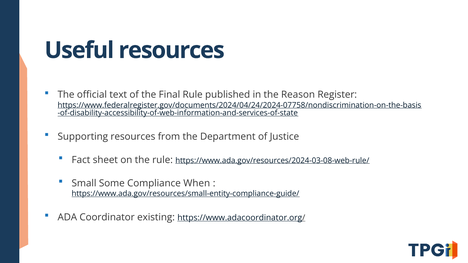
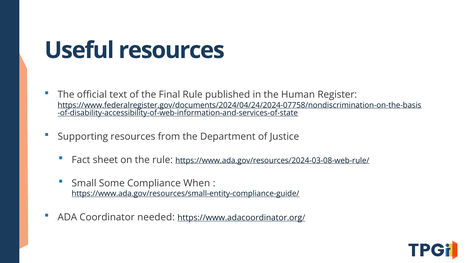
Reason: Reason -> Human (298, 95)
existing: existing -> needed (156, 217)
